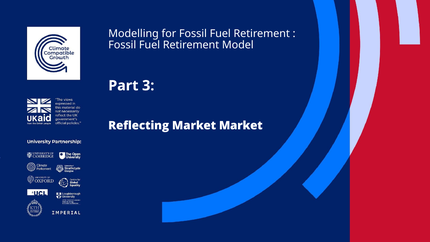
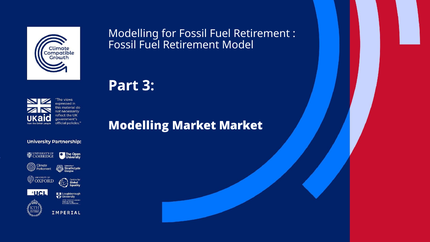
Reflecting: Reflecting -> Modelling (139, 126)
